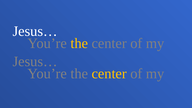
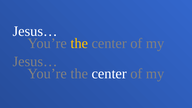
center colour: yellow -> white (109, 74)
